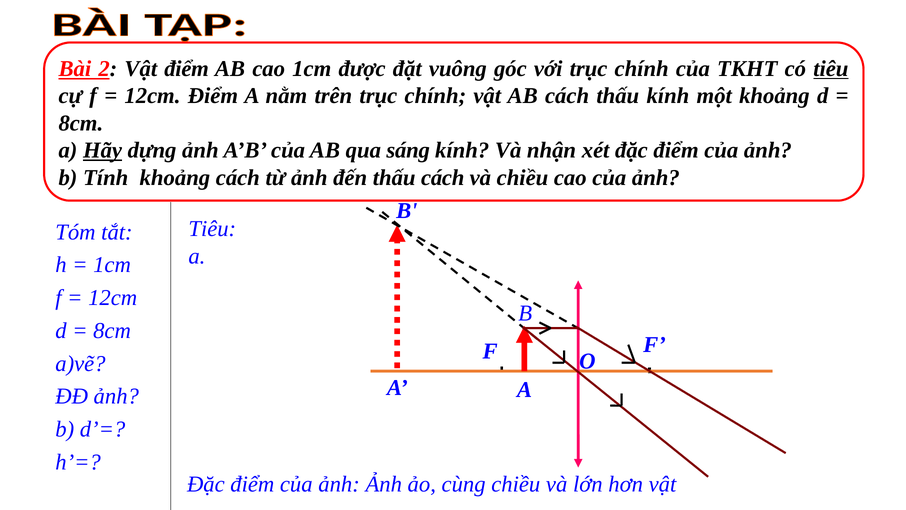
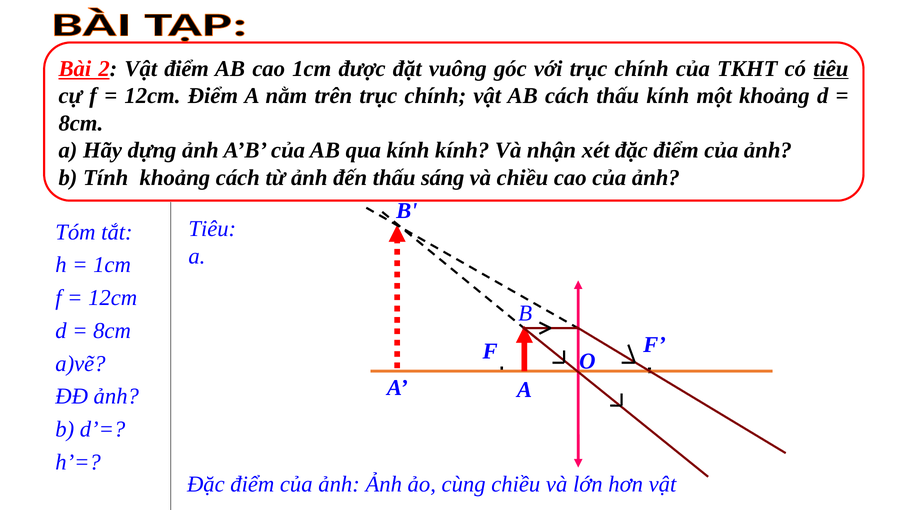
Hãy underline: present -> none (103, 150)
qua sáng: sáng -> kính (408, 150)
thấu cách: cách -> sáng (443, 177)
